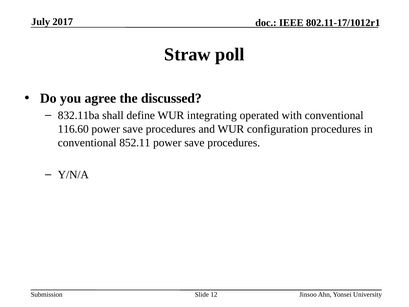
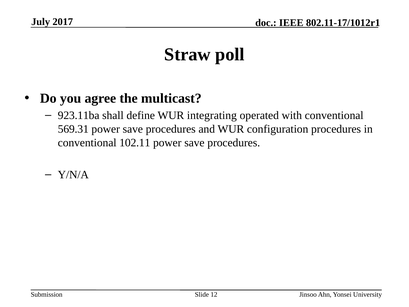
discussed: discussed -> multicast (171, 98)
832.11ba: 832.11ba -> 923.11ba (79, 115)
116.60: 116.60 -> 569.31 (73, 129)
852.11: 852.11 -> 102.11 (135, 143)
